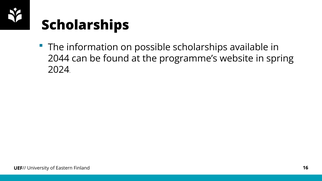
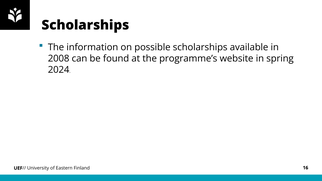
2044: 2044 -> 2008 (59, 59)
